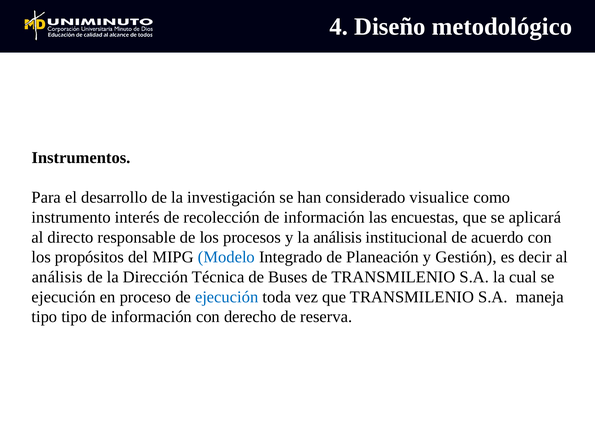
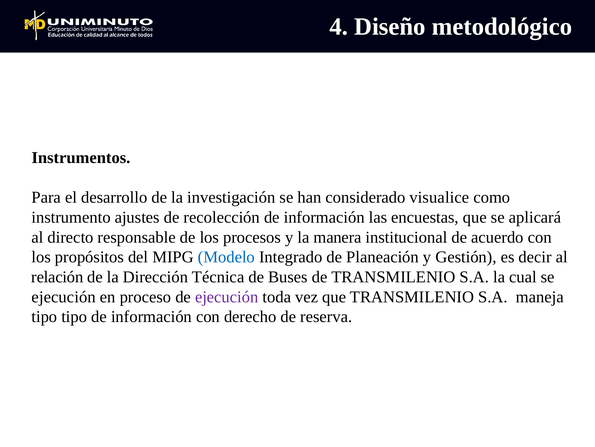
interés: interés -> ajustes (137, 217)
la análisis: análisis -> manera (338, 237)
análisis: análisis -> relación (57, 277)
ejecución colour: blue -> purple (227, 296)
